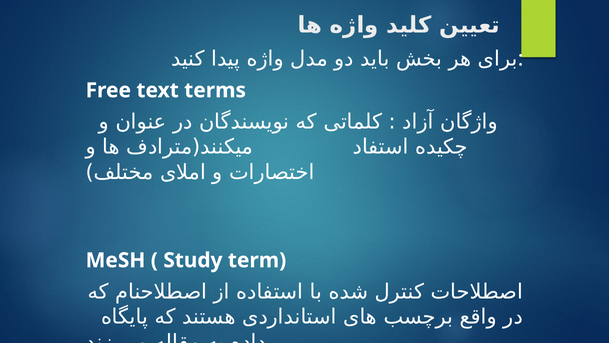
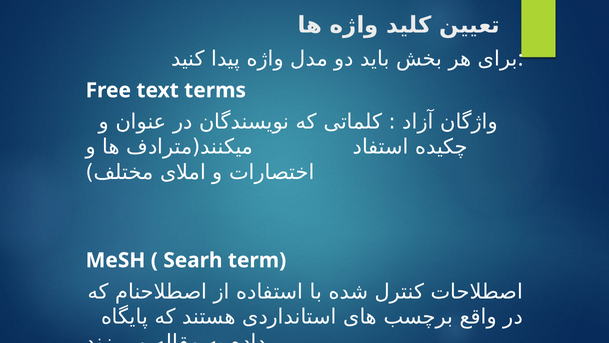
Study: Study -> Searh (193, 260)
